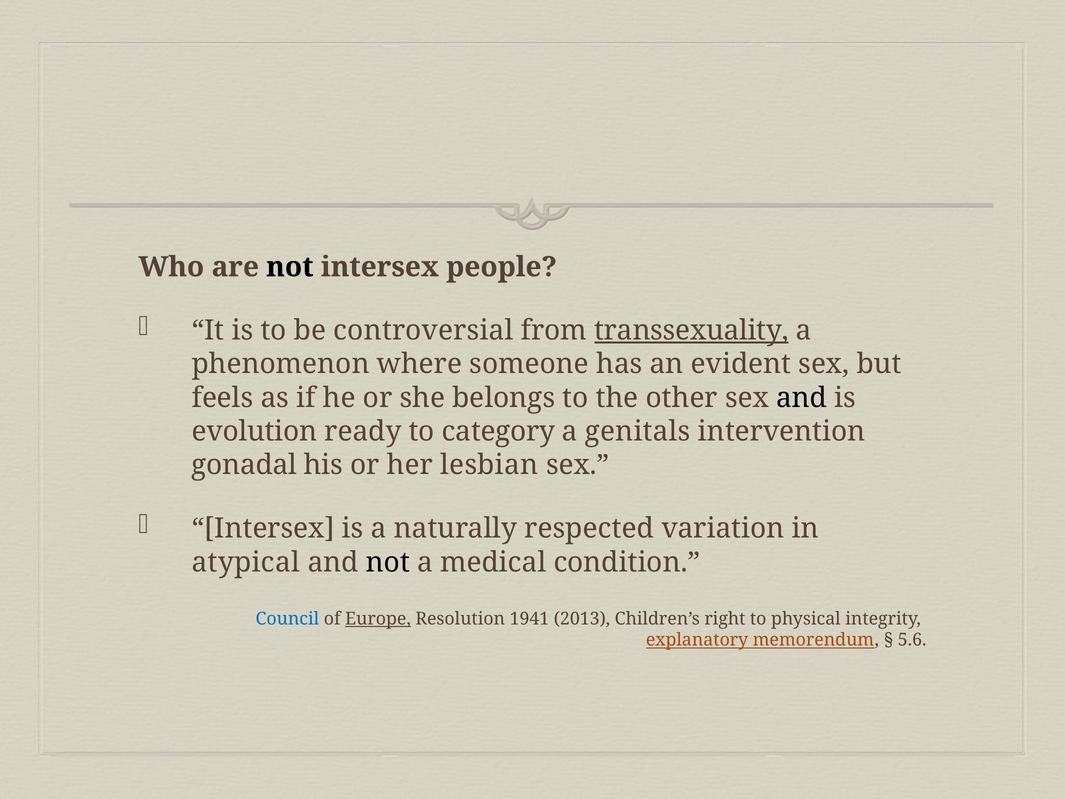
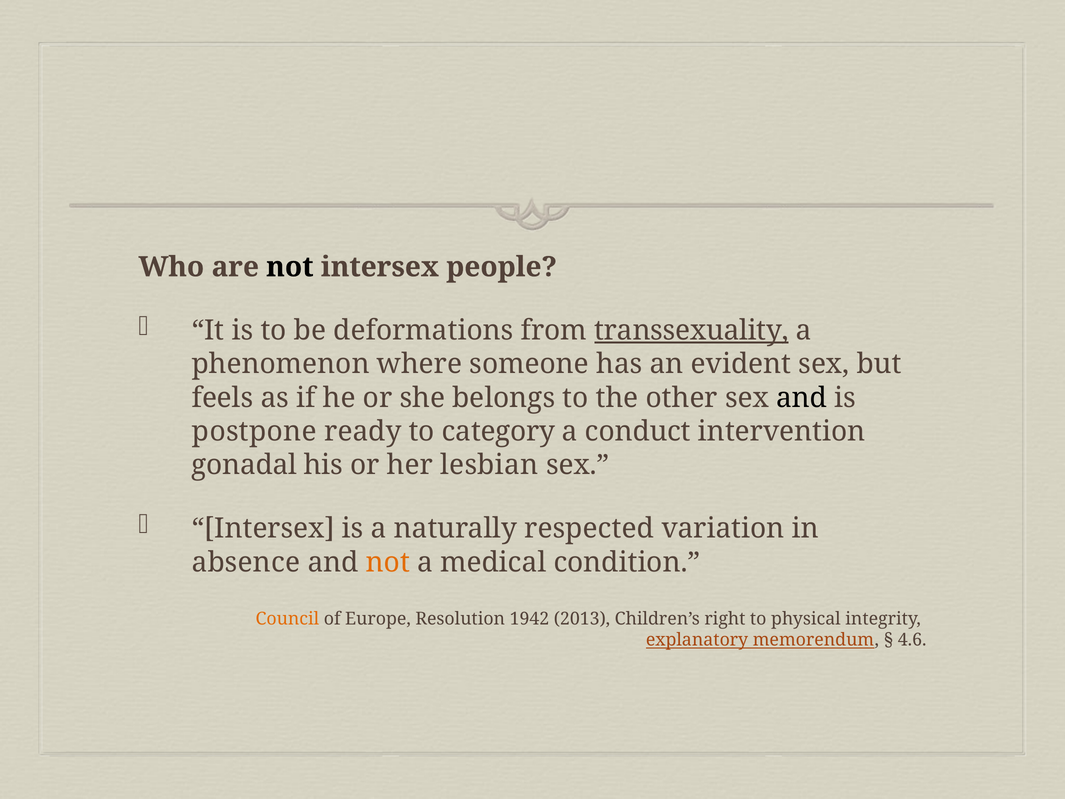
controversial: controversial -> deformations (423, 330)
evolution: evolution -> postpone (254, 431)
genitals: genitals -> conduct (638, 431)
atypical: atypical -> absence (246, 562)
not colour: black -> orange (388, 562)
Council colour: blue -> orange (287, 618)
Europe underline: present -> none (378, 618)
1941: 1941 -> 1942 (529, 618)
5.6: 5.6 -> 4.6 (912, 640)
